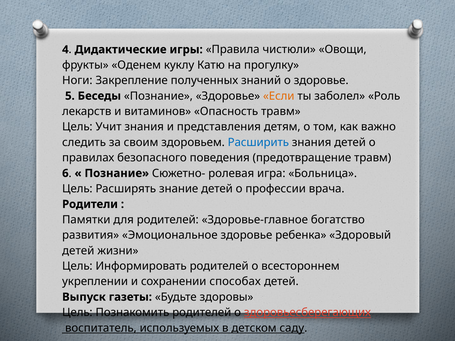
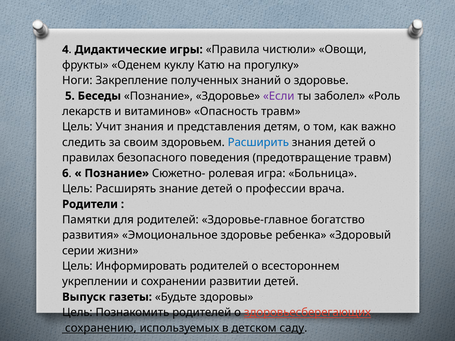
Если colour: orange -> purple (279, 96)
детей: детей -> серии (78, 251)
способах: способах -> развитии (235, 282)
воспитатель: воспитатель -> сохранению (101, 328)
